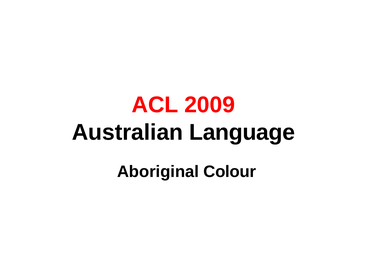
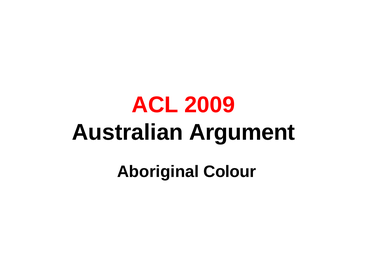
Language: Language -> Argument (242, 132)
